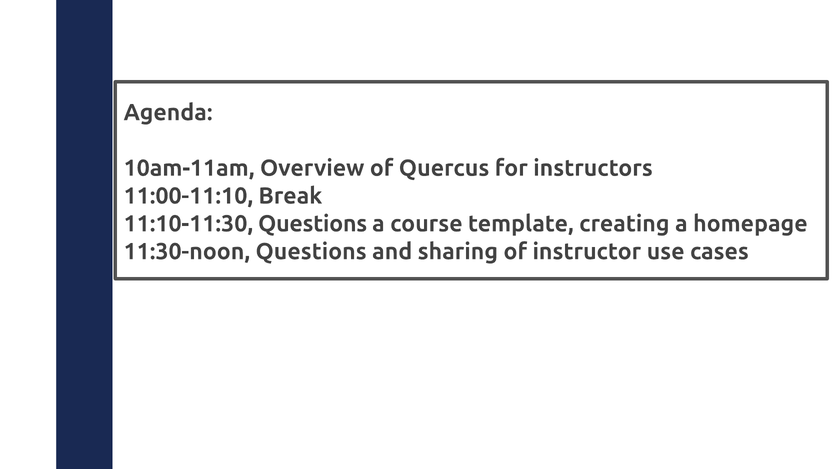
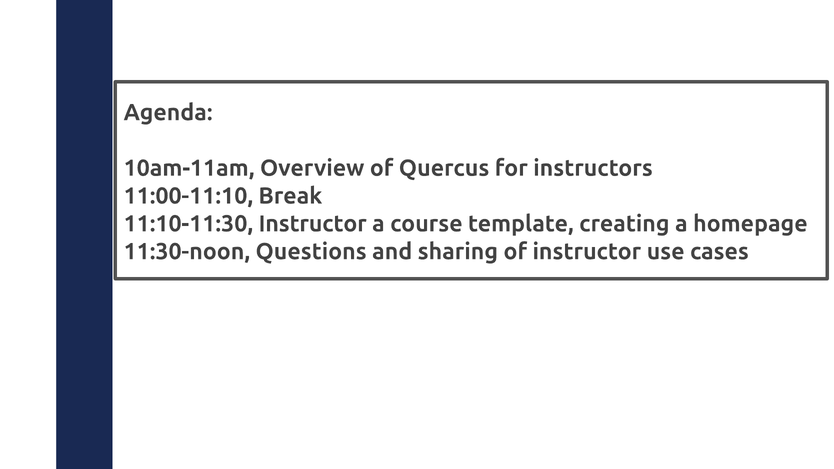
11:10-11:30 Questions: Questions -> Instructor (313, 224)
